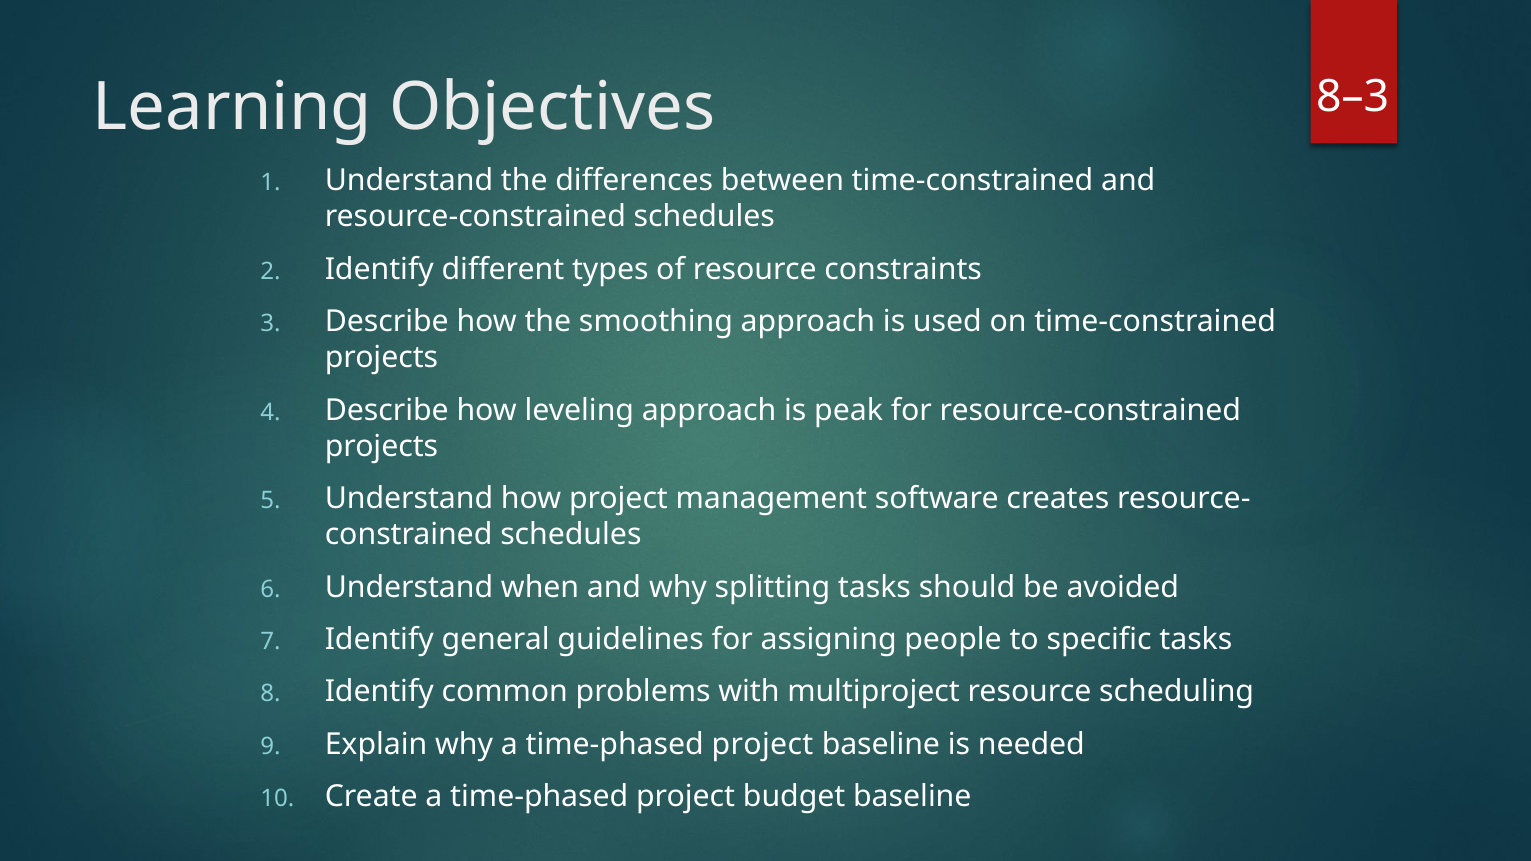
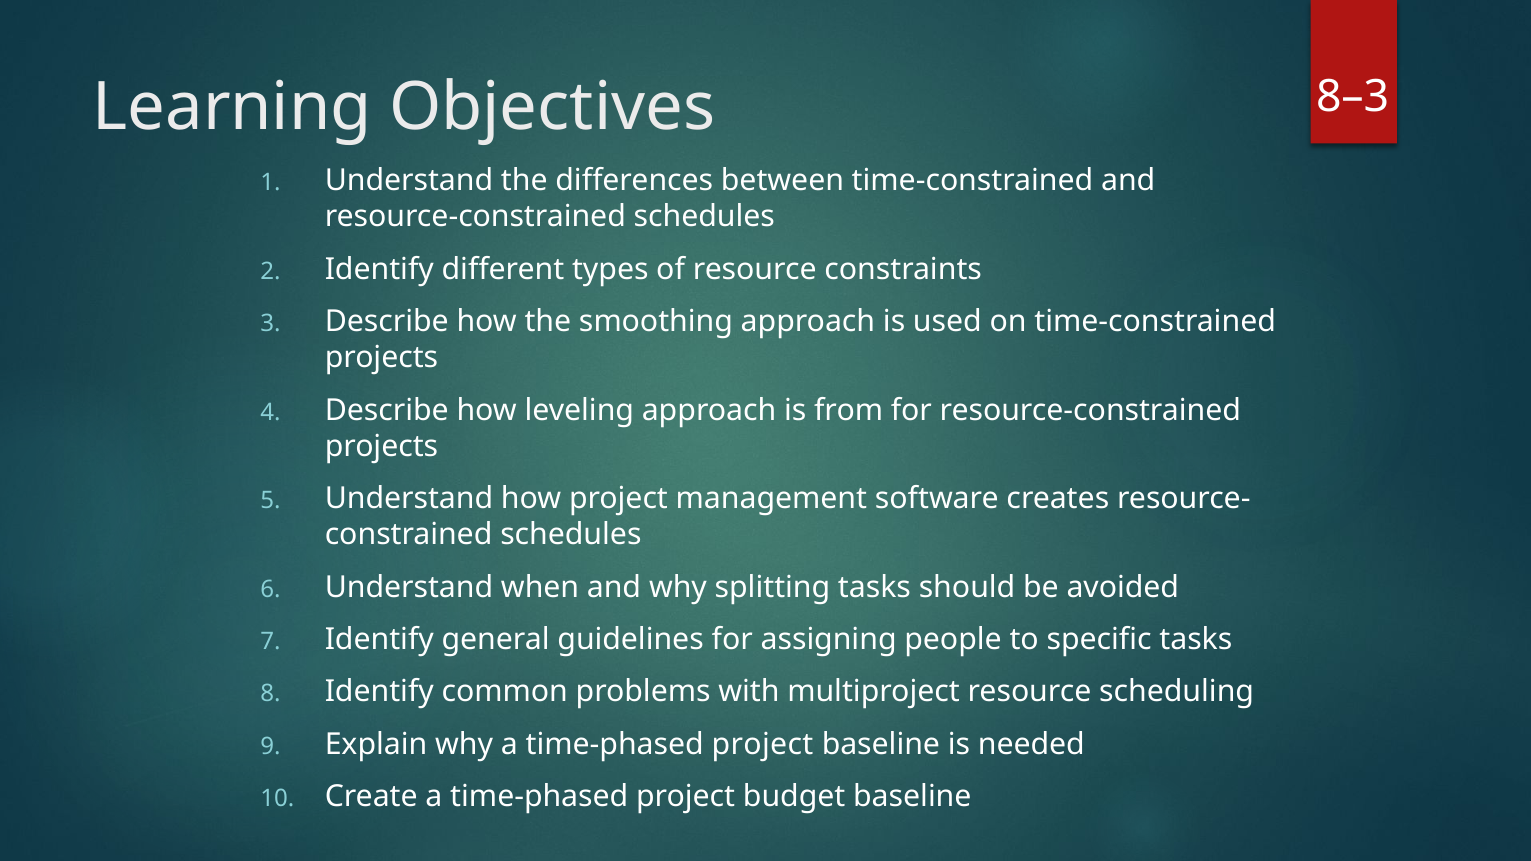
peak: peak -> from (849, 410)
